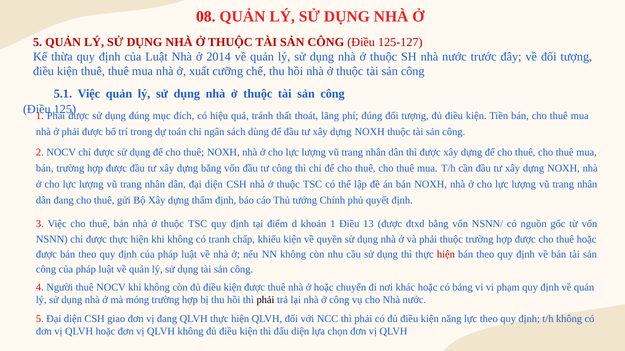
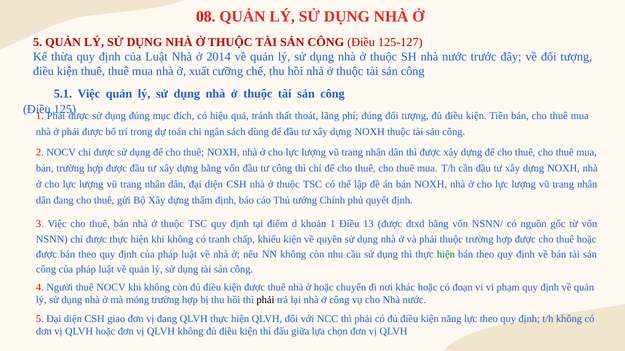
hiện colour: red -> green (446, 255)
bảng: bảng -> đoạn (463, 288)
đấu diện: diện -> giữa (300, 332)
